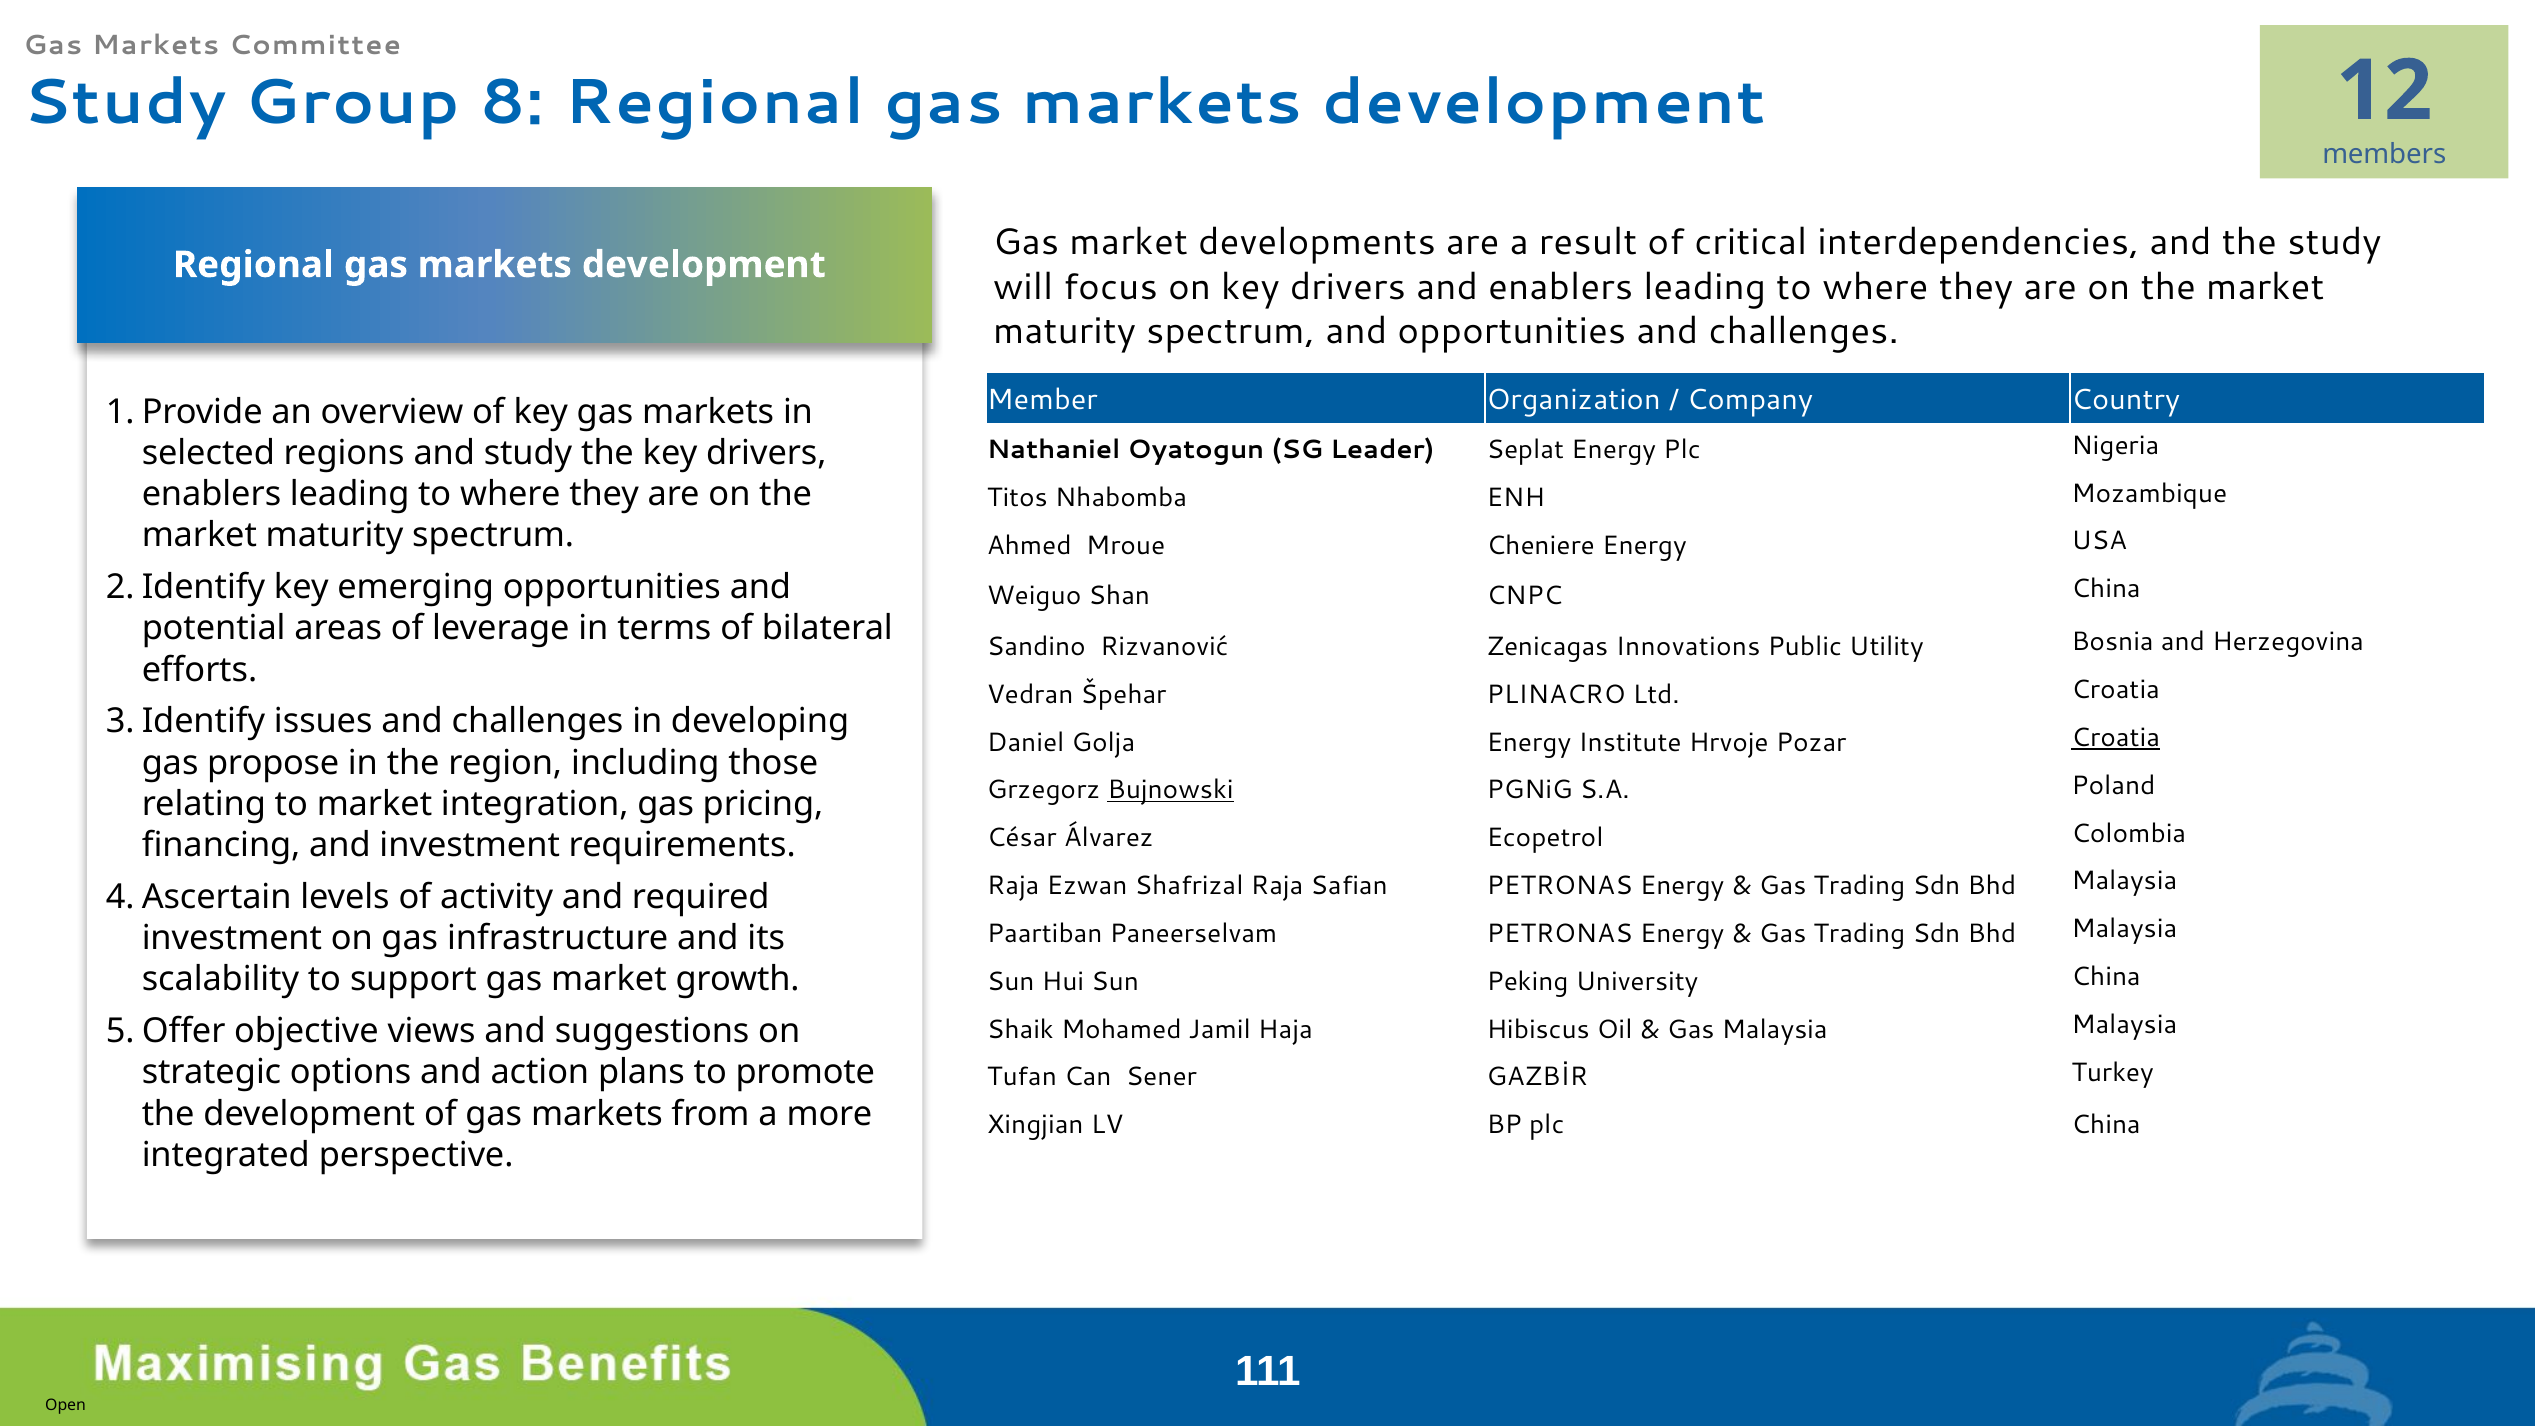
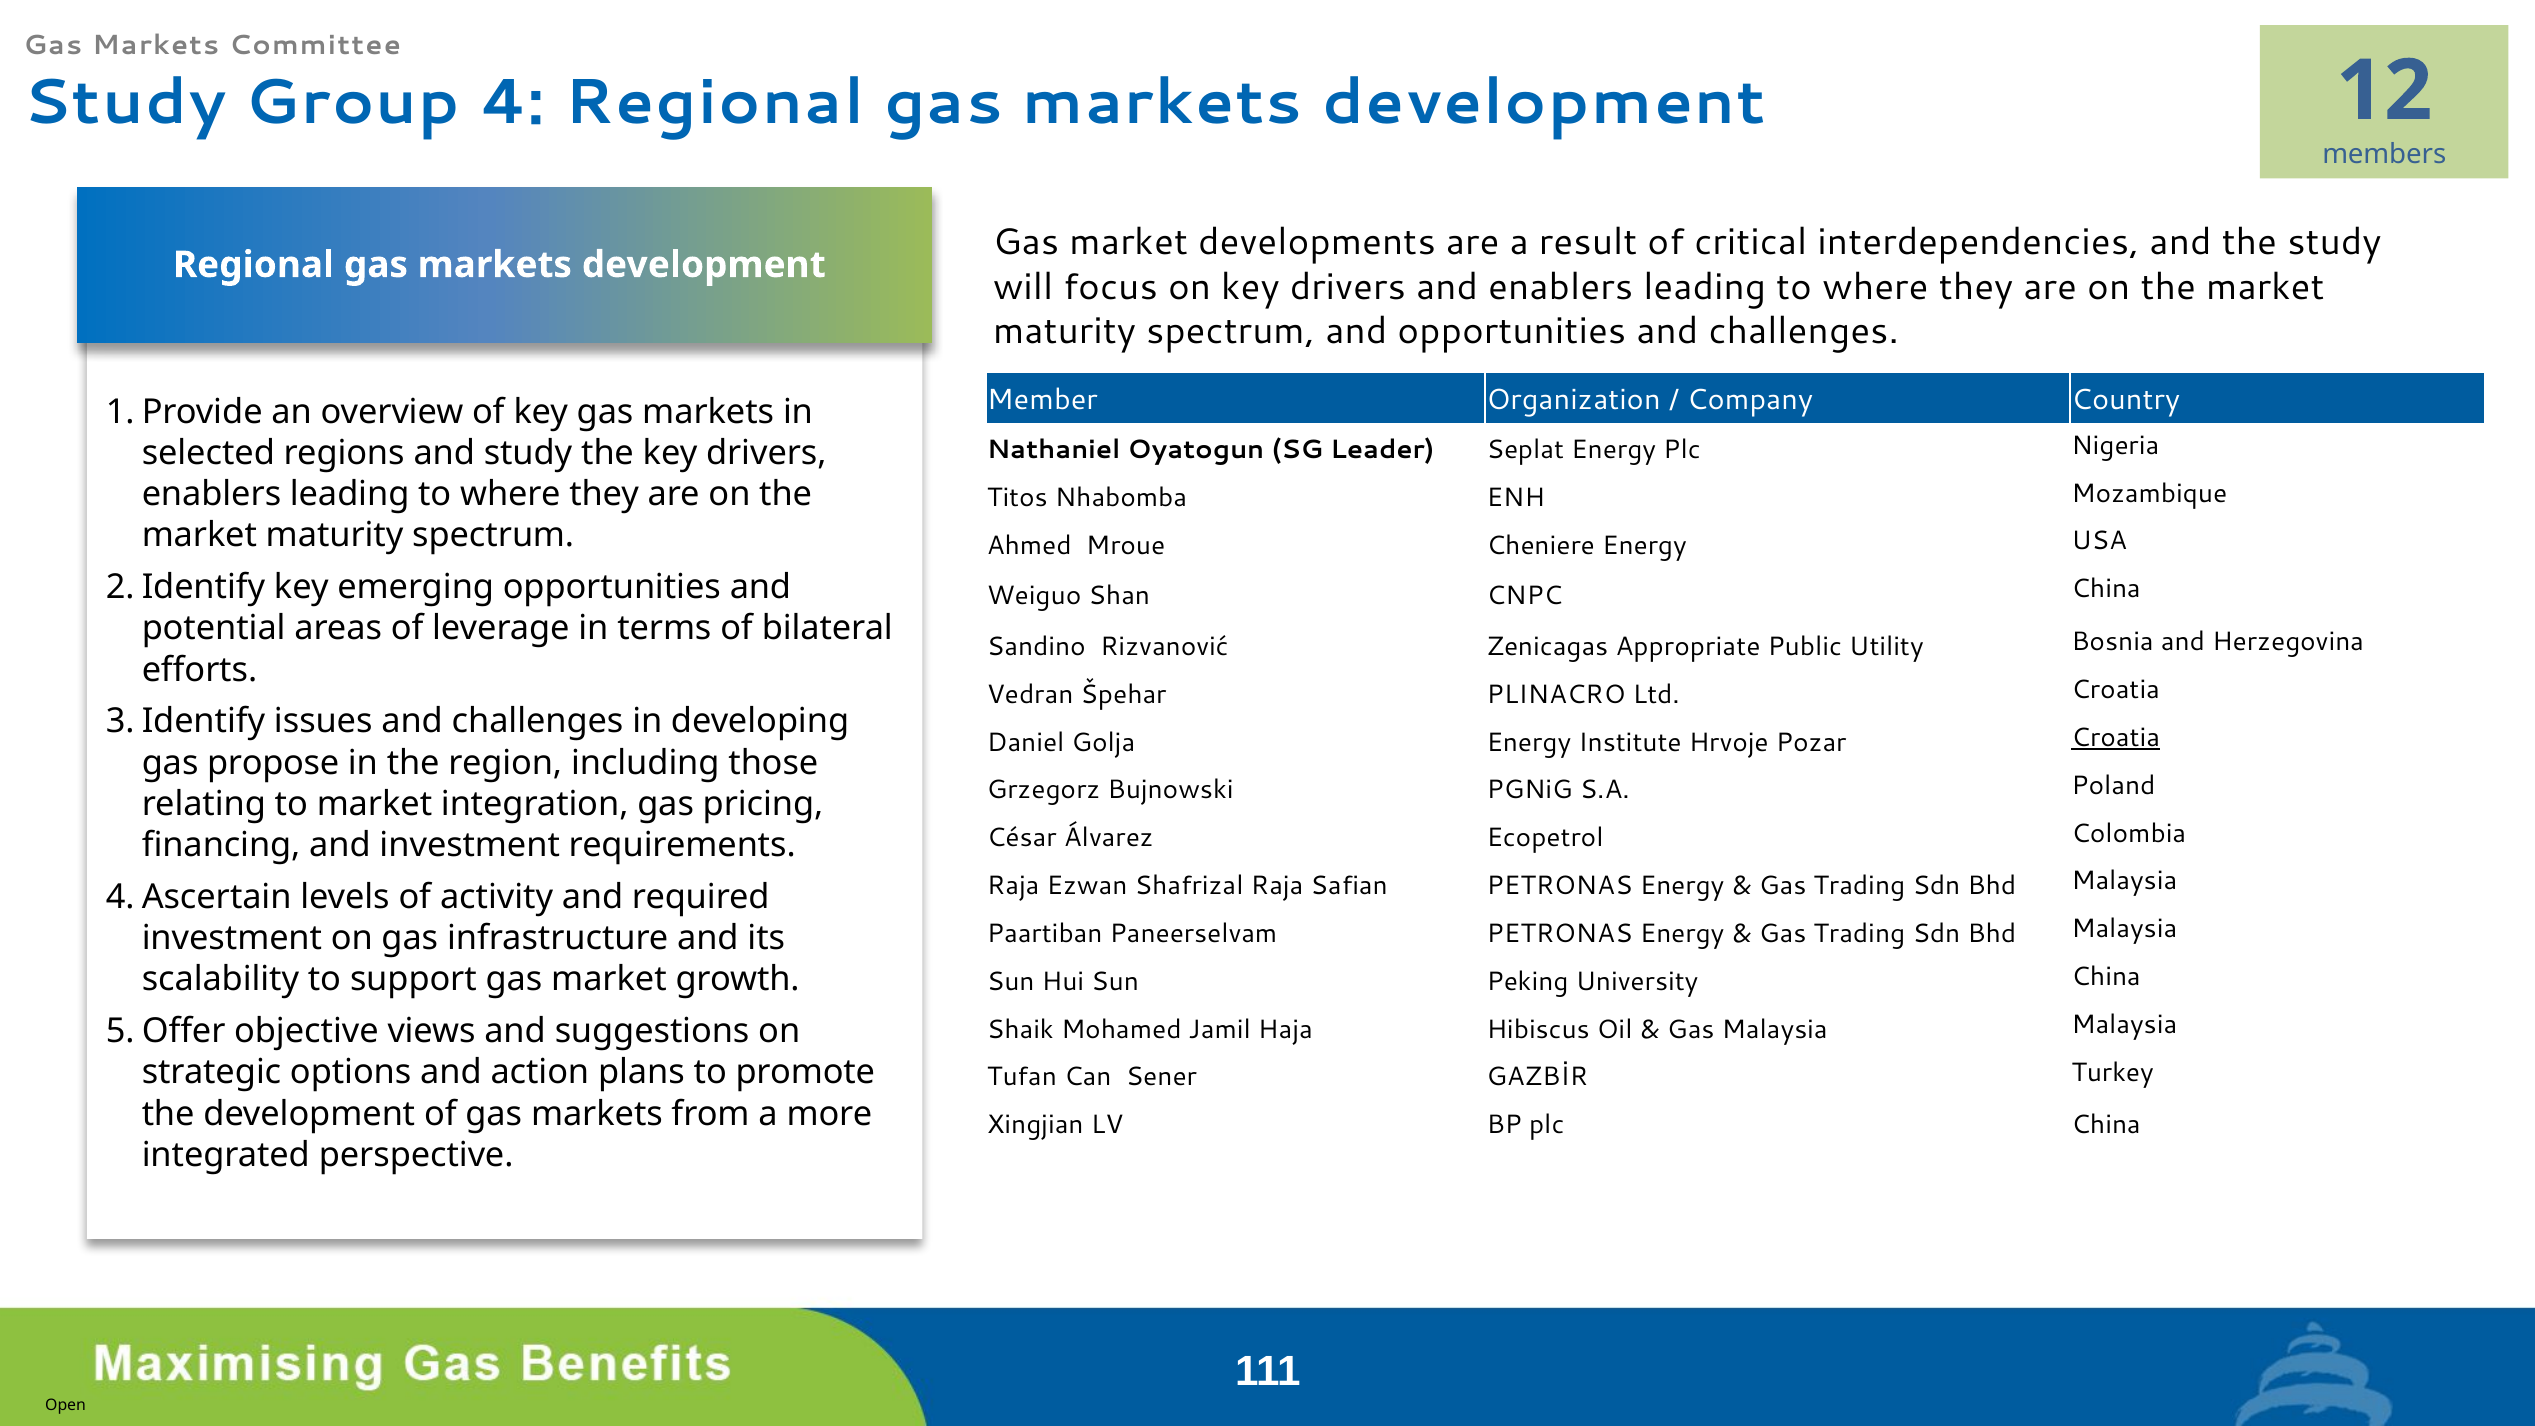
8: 8 -> 4 (513, 103)
Innovations: Innovations -> Appropriate (1688, 647)
Bujnowski underline: present -> none (1171, 790)
